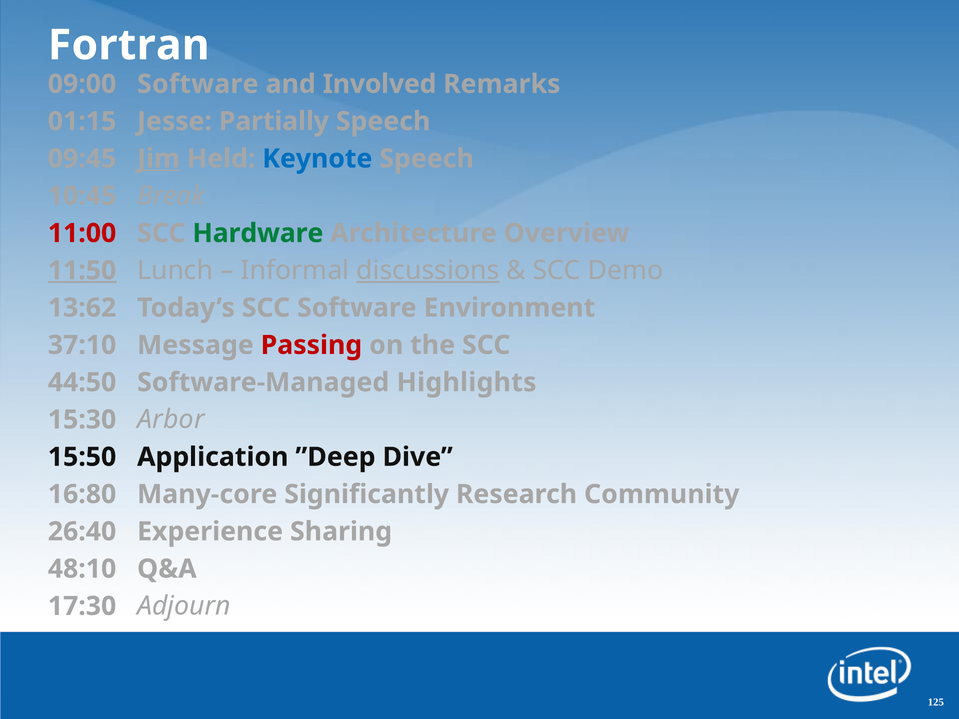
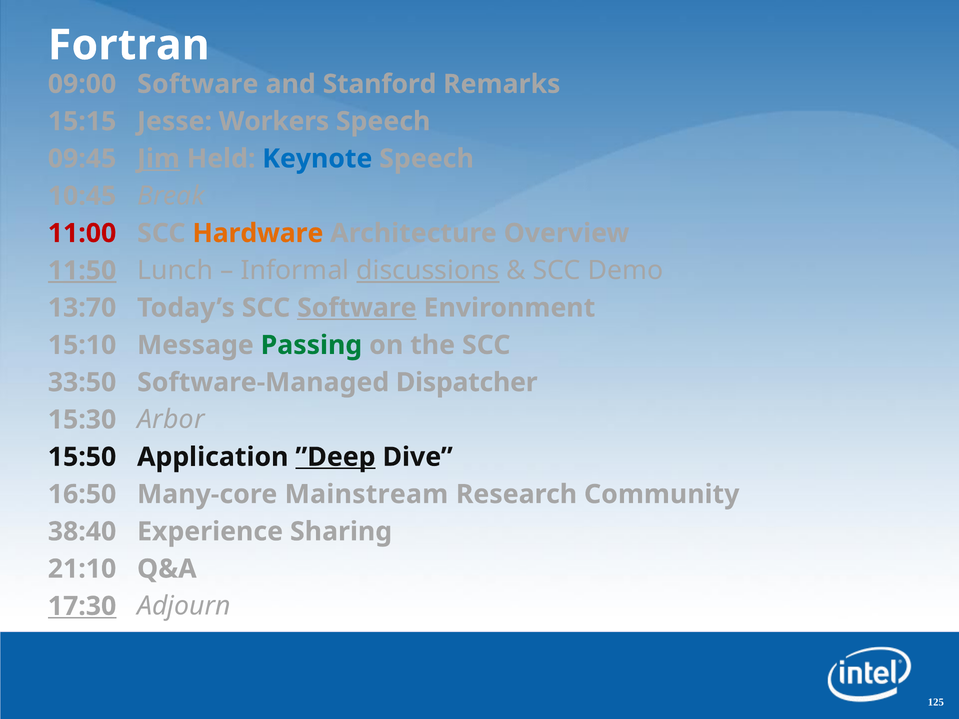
Involved: Involved -> Stanford (380, 84)
01:15: 01:15 -> 15:15 (82, 121)
Partially: Partially -> Workers (274, 121)
Hardware colour: green -> orange (258, 233)
13:62: 13:62 -> 13:70 (82, 308)
Software underline: none -> present (357, 308)
37:10: 37:10 -> 15:10 (82, 345)
Passing colour: red -> green (311, 345)
44:50: 44:50 -> 33:50 (82, 383)
Highlights: Highlights -> Dispatcher (467, 383)
”Deep underline: none -> present (335, 457)
16:80: 16:80 -> 16:50 (82, 494)
Significantly: Significantly -> Mainstream (366, 494)
26:40: 26:40 -> 38:40 (82, 532)
48:10: 48:10 -> 21:10 (82, 569)
17:30 underline: none -> present (82, 606)
